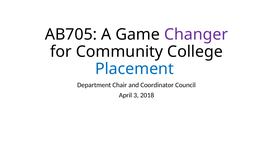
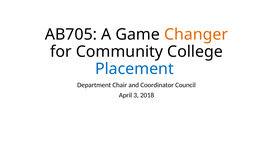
Changer colour: purple -> orange (196, 35)
